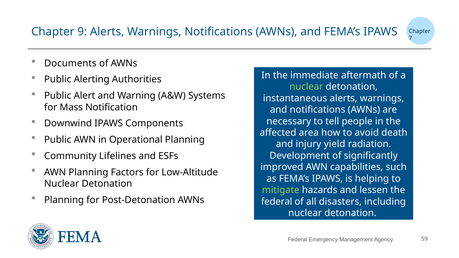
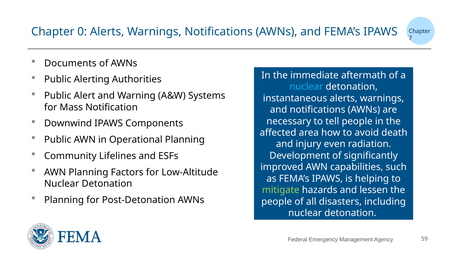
9: 9 -> 0 (82, 32)
nuclear colour: light green -> light blue (306, 87)
yield: yield -> even (335, 144)
federal: federal -> people (277, 202)
